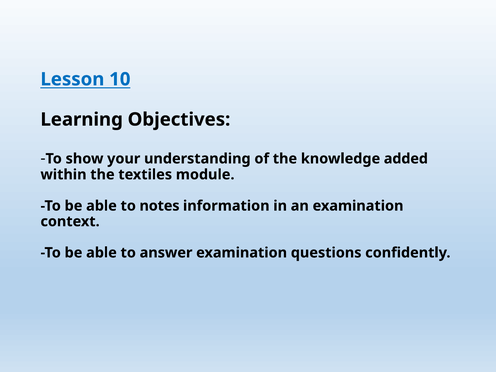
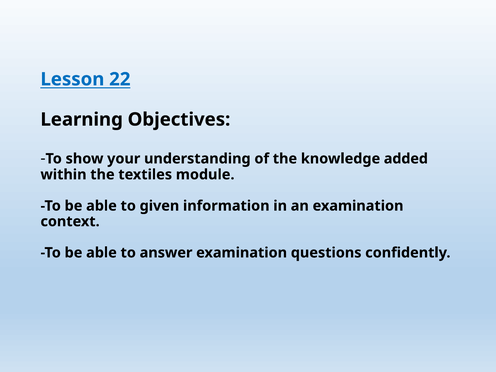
10: 10 -> 22 (120, 79)
notes: notes -> given (159, 206)
